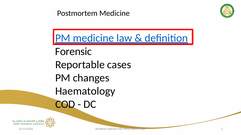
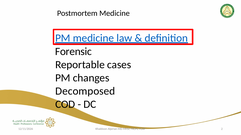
Haematology: Haematology -> Decomposed (85, 91)
